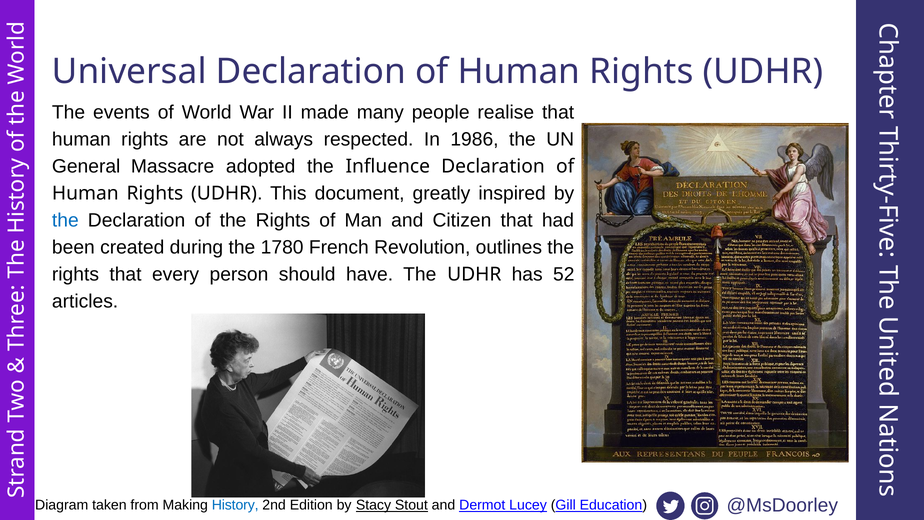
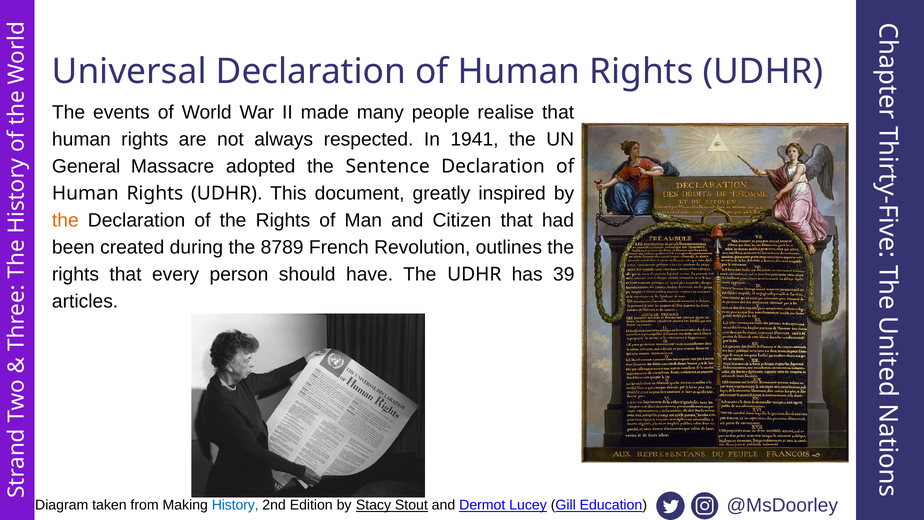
1986: 1986 -> 1941 (474, 139)
Influence: Influence -> Sentence (388, 166)
the colour: blue -> orange (65, 220)
1780: 1780 -> 8789 (282, 247)
52: 52 -> 39 (564, 274)
